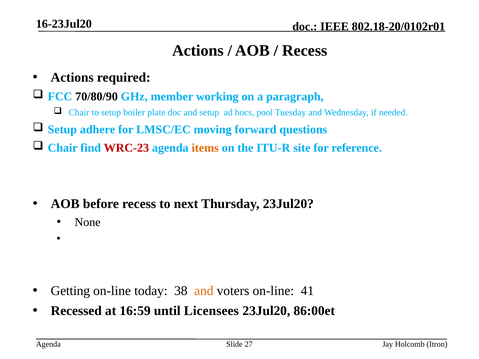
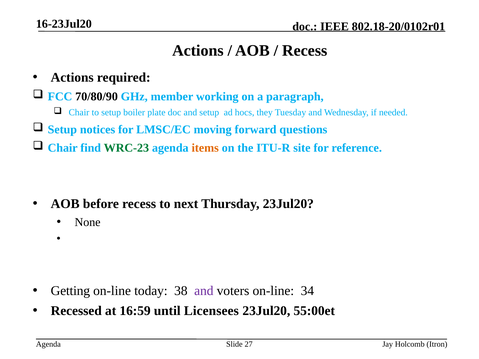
pool: pool -> they (265, 113)
adhere: adhere -> notices (98, 130)
WRC-23 colour: red -> green (126, 148)
and colour: orange -> purple (204, 291)
41: 41 -> 34 (307, 291)
86:00et: 86:00et -> 55:00et (314, 311)
